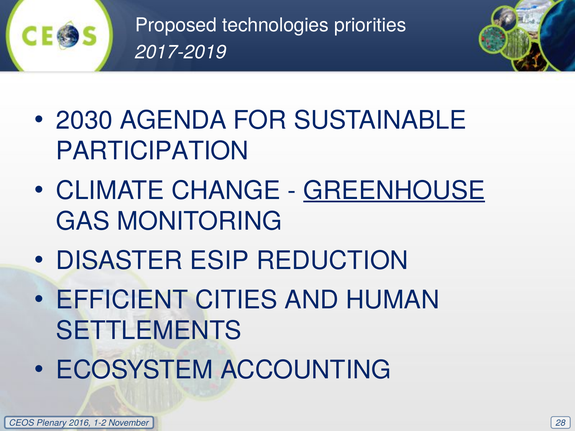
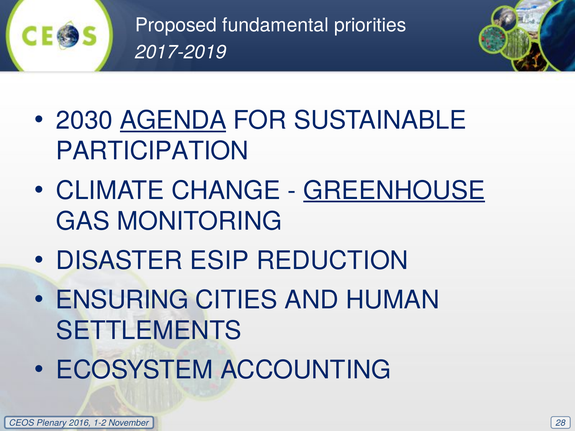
technologies: technologies -> fundamental (275, 25)
AGENDA underline: none -> present (173, 121)
EFFICIENT: EFFICIENT -> ENSURING (122, 300)
